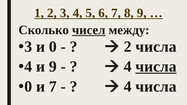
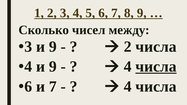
чисел underline: present -> none (89, 30)
3 и 0: 0 -> 9 (53, 47)
0: 0 -> 6 (28, 87)
